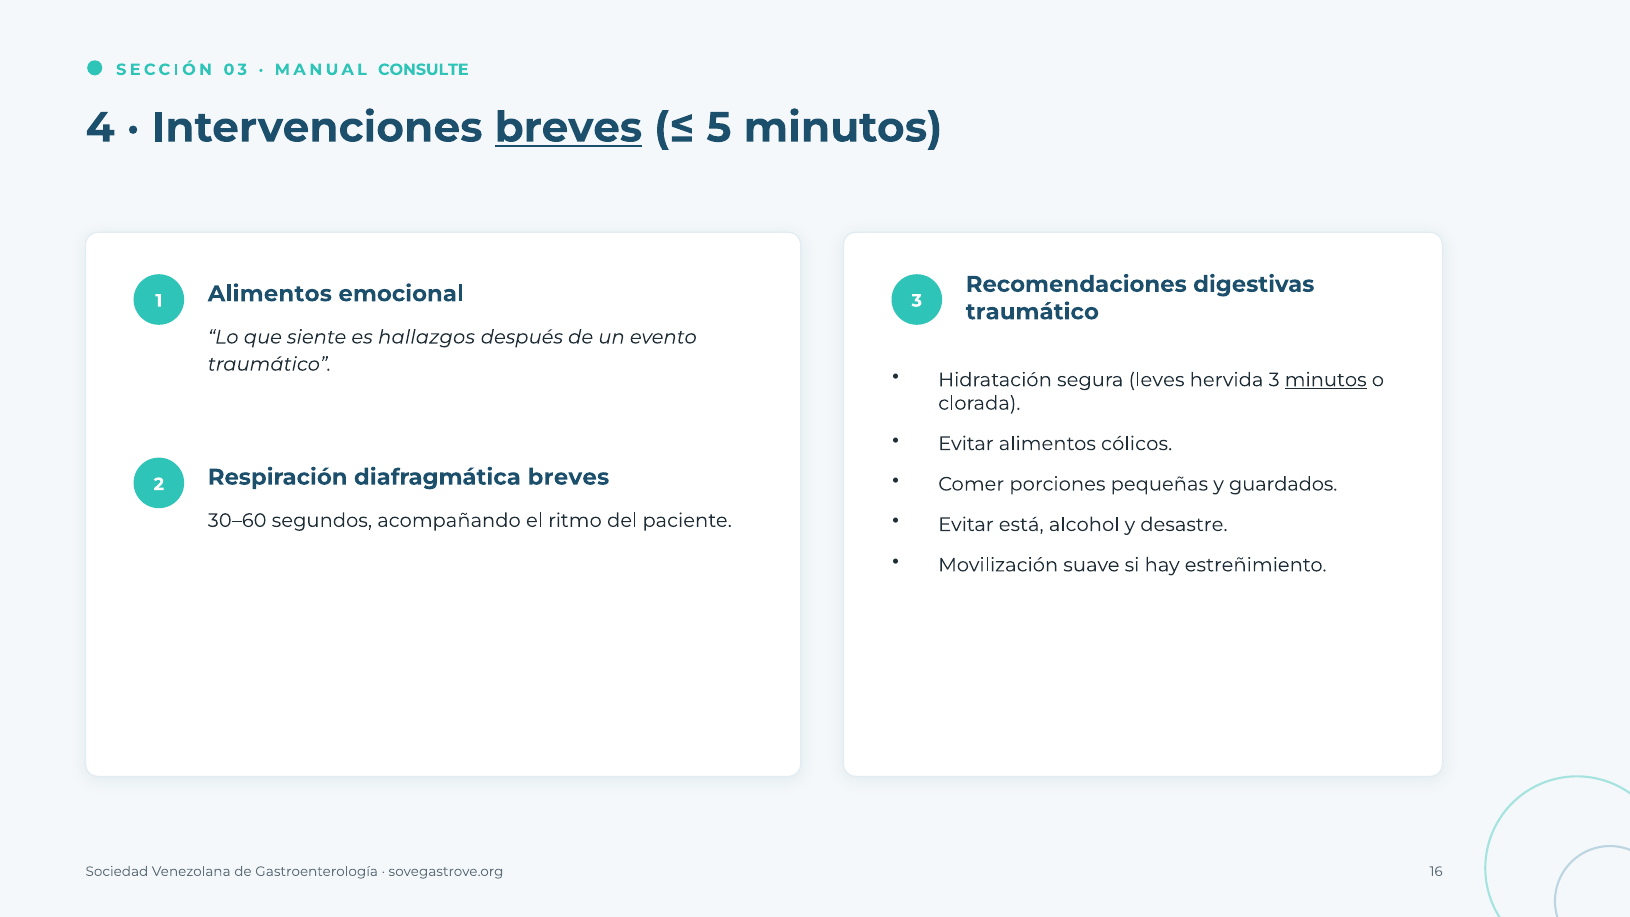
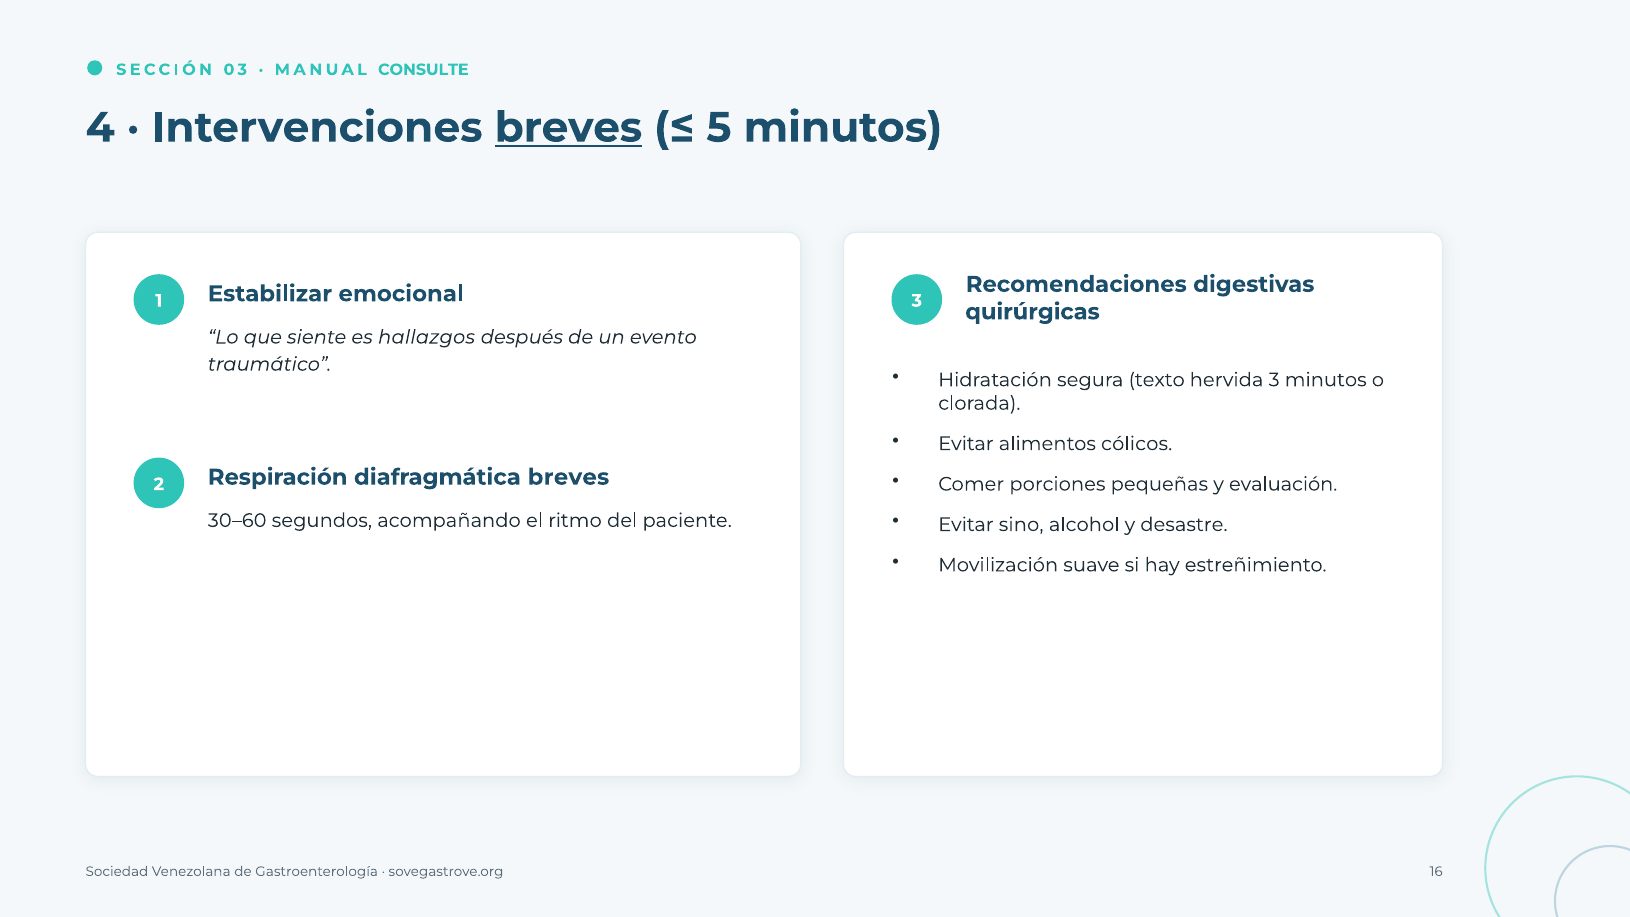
1 Alimentos: Alimentos -> Estabilizar (270, 294)
traumático: traumático -> quirúrgicas (1032, 312)
leves: leves -> texto (1157, 380)
minutos underline: present -> none (1326, 380)
guardados: guardados -> evaluación (1283, 484)
está: está -> sino (1021, 525)
